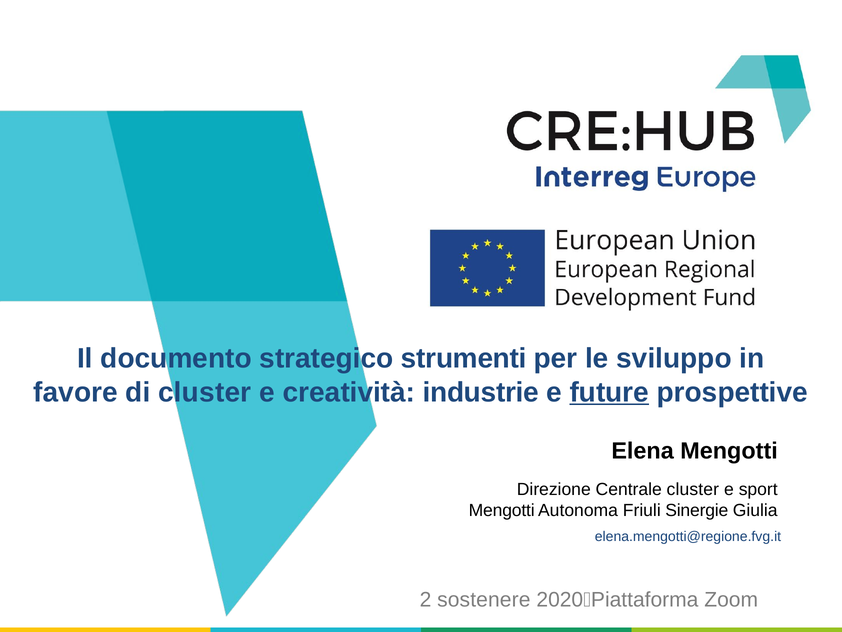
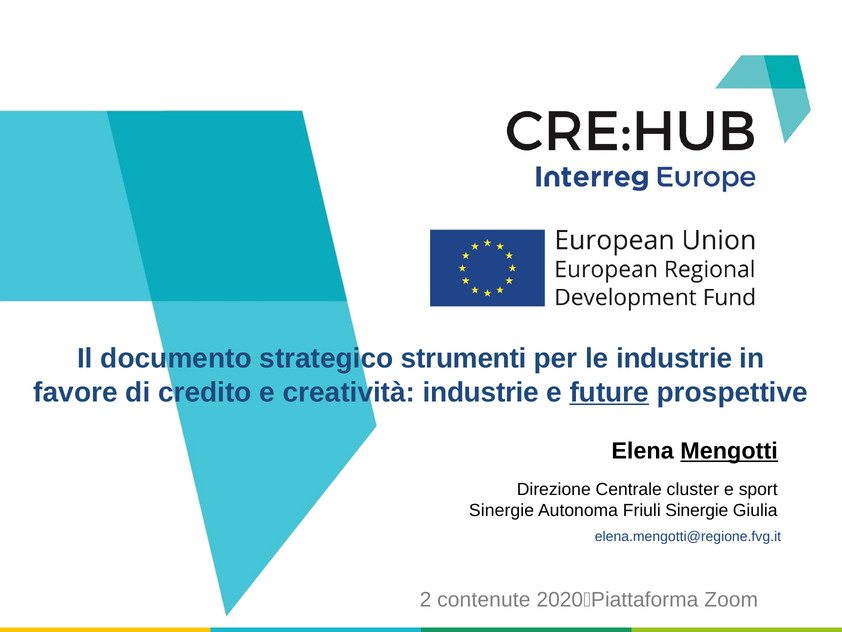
le sviluppo: sviluppo -> industrie (674, 358)
di cluster: cluster -> credito (205, 392)
Mengotti underline: none -> present (729, 451)
Mengotti: Mengotti -> Sinergie (502, 510)
sostenere: sostenere -> contenute (484, 599)
